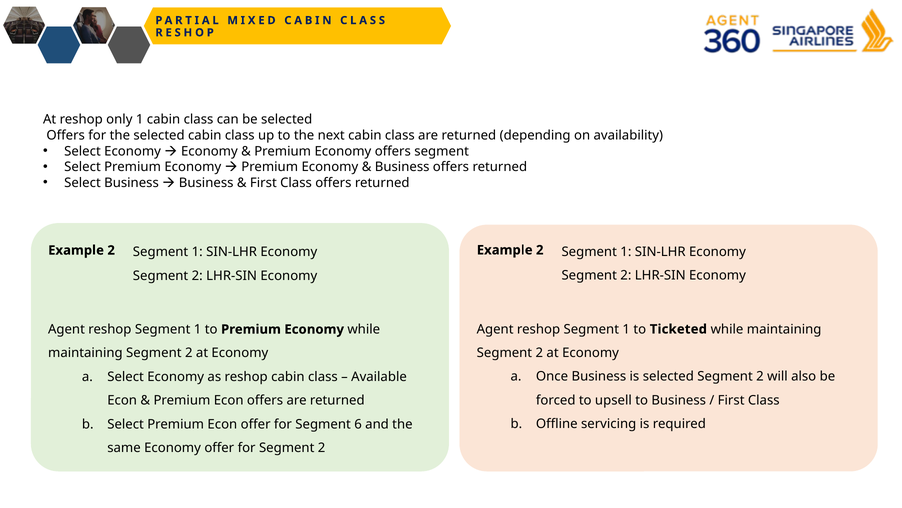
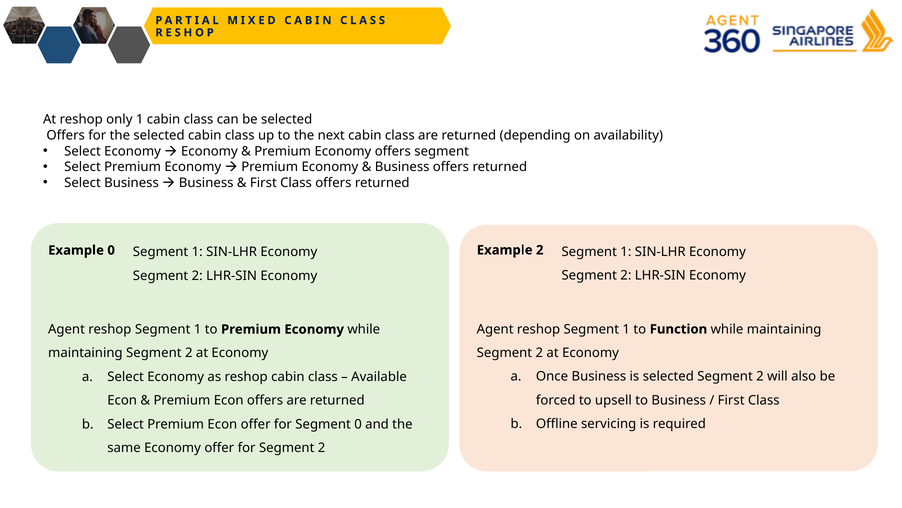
2: 2 -> 0 (111, 250)
Ticketed: Ticketed -> Function (678, 329)
Segment 6: 6 -> 0 (358, 424)
